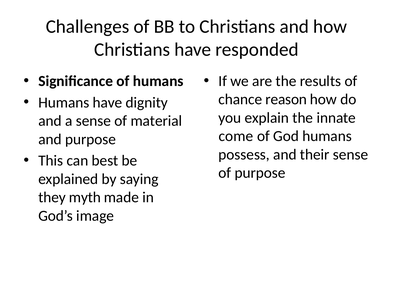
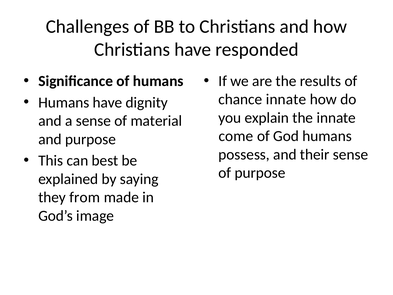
chance reason: reason -> innate (286, 99)
myth: myth -> from (85, 197)
